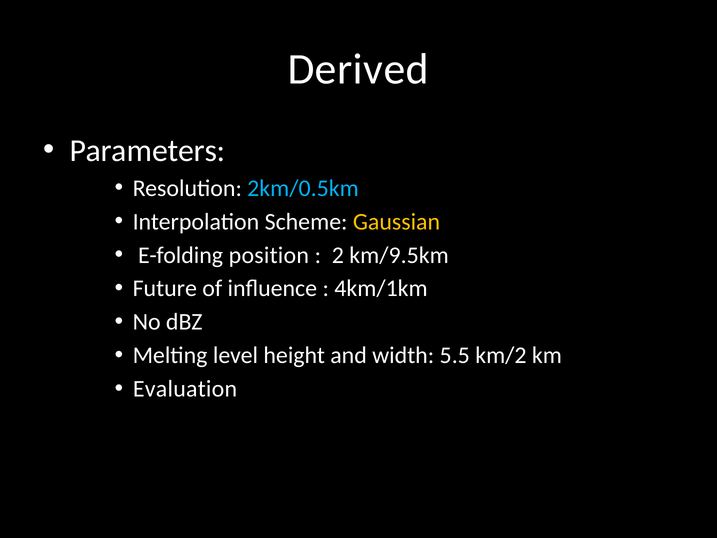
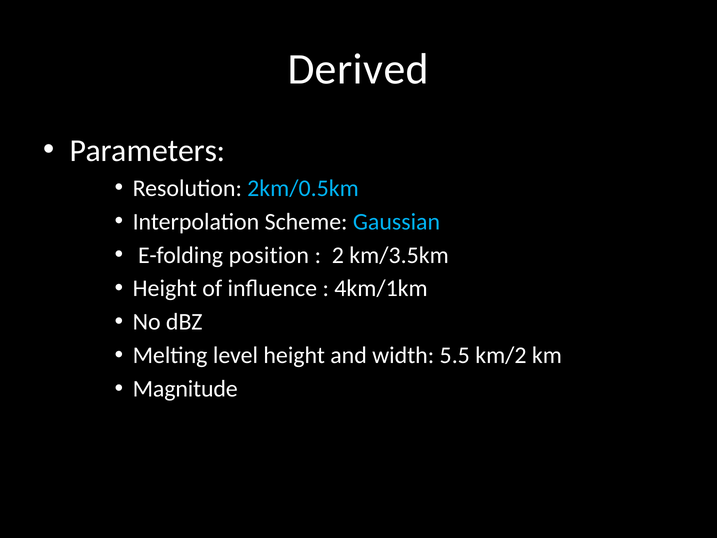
Gaussian colour: yellow -> light blue (396, 222)
km/9.5km: km/9.5km -> km/3.5km (399, 255)
Future: Future -> Height (165, 288)
Evaluation: Evaluation -> Magnitude (185, 389)
